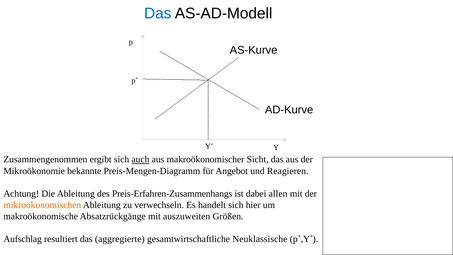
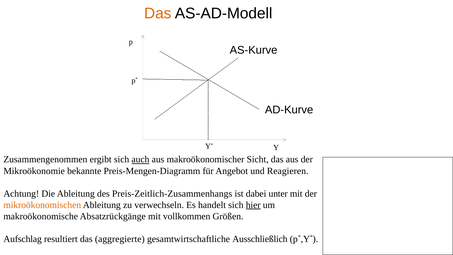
Das colour: blue -> orange (158, 13)
Preis-Erfahren-Zusammenhangs: Preis-Erfahren-Zusammenhangs -> Preis-Zeitlich-Zusammenhangs (172, 193)
allen: allen -> unter (278, 193)
hier underline: none -> present (253, 205)
auszuweiten: auszuweiten -> vollkommen (187, 216)
Neuklassische: Neuklassische -> Ausschließlich (260, 239)
